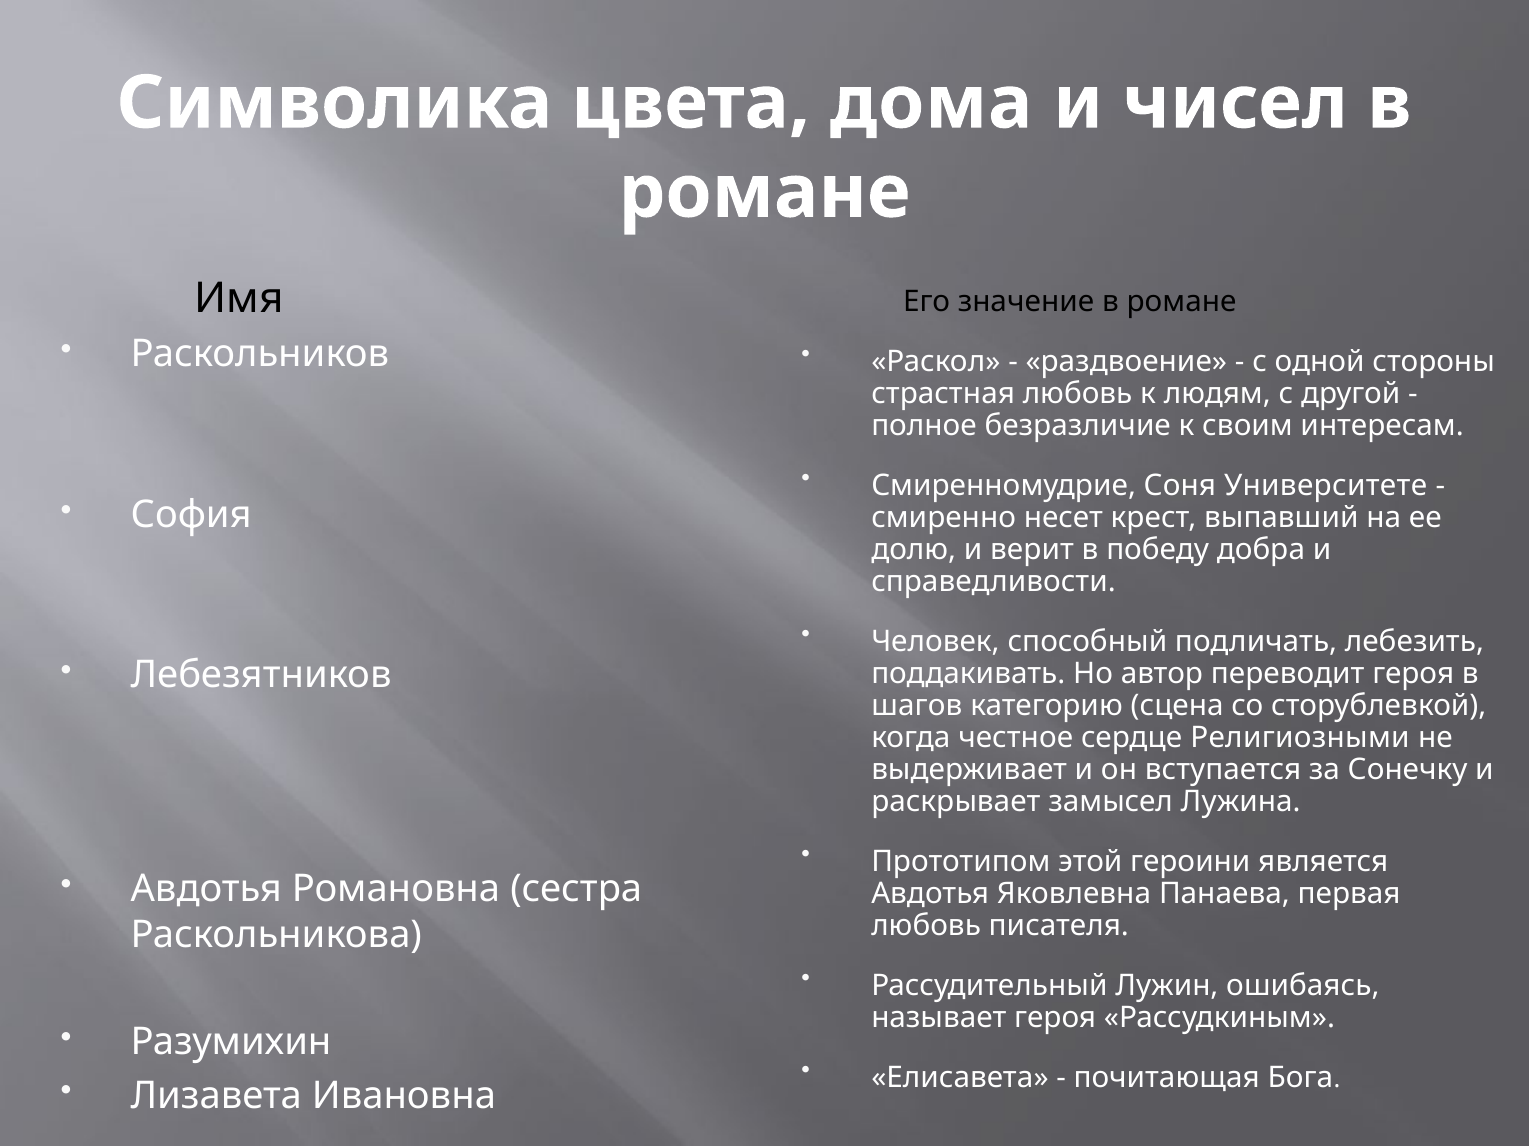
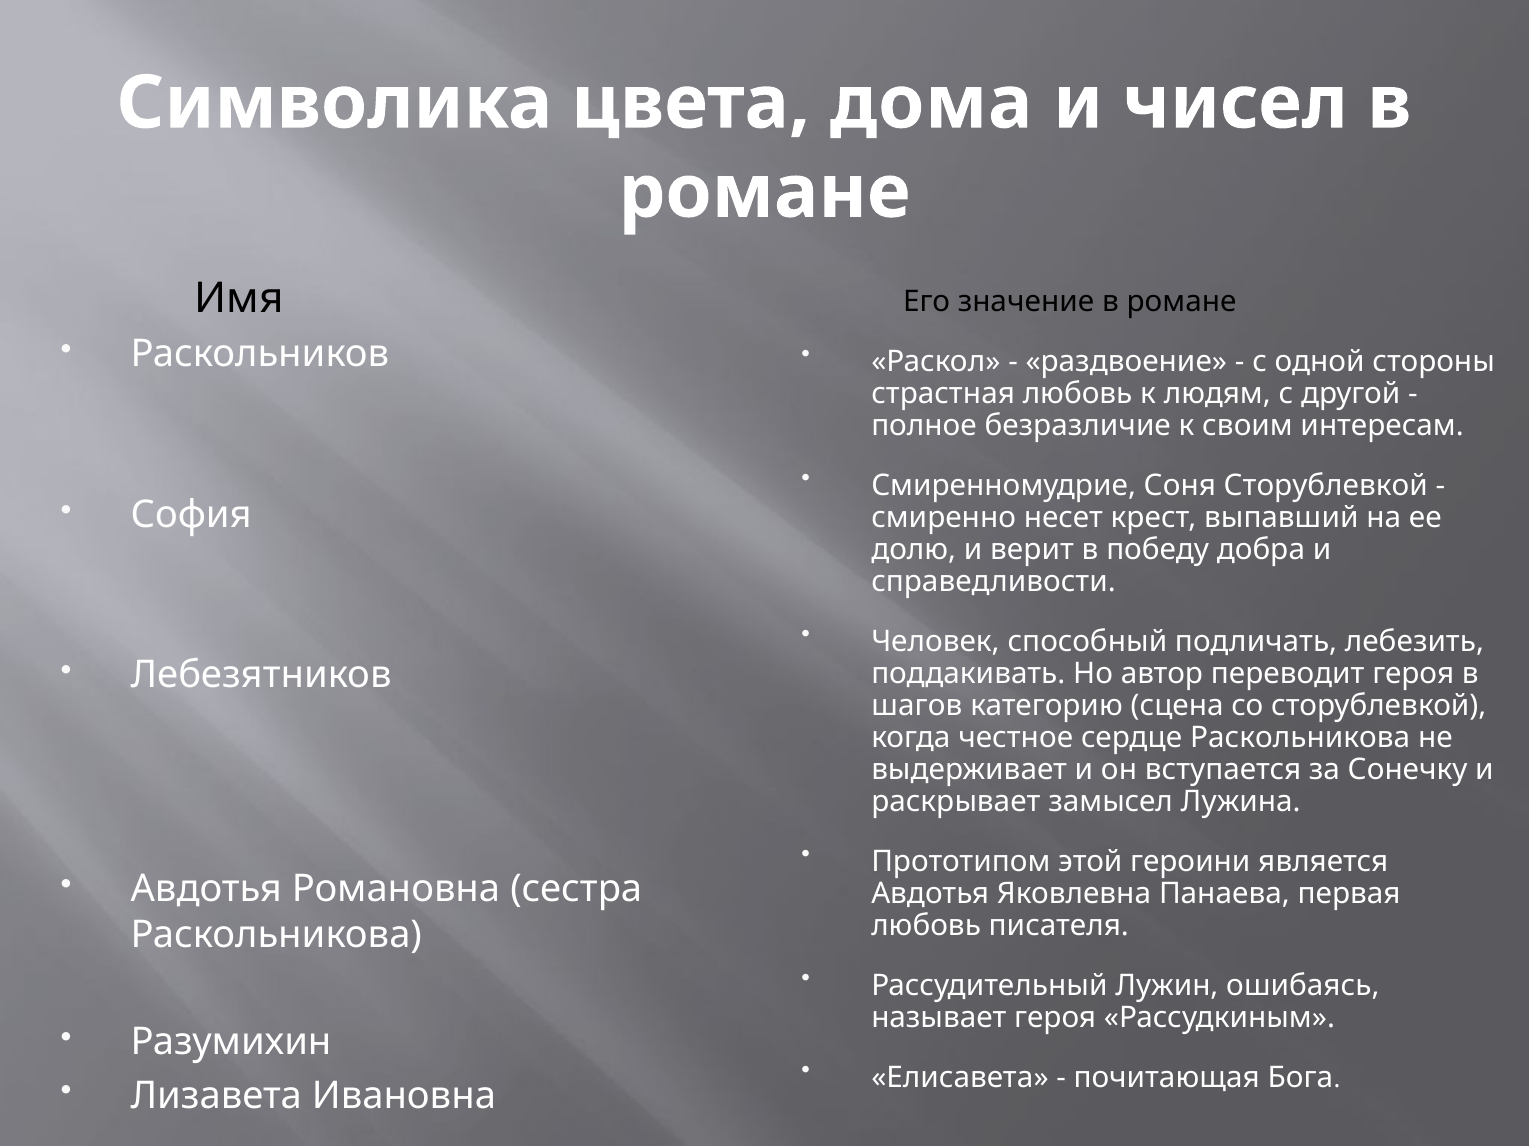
Соня Университете: Университете -> Сторублевкой (1326, 486)
сердце Религиозными: Религиозными -> Раскольникова (1300, 738)
